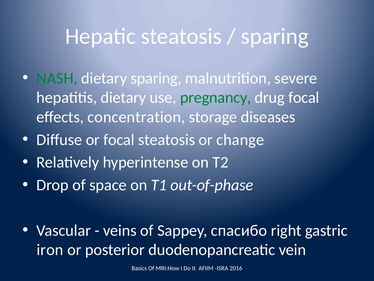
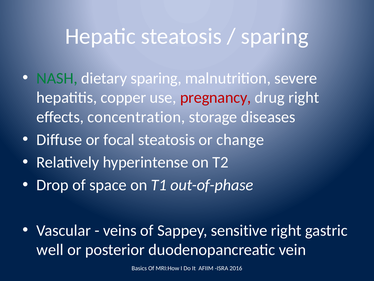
hepatitis dietary: dietary -> copper (123, 97)
pregnancy colour: green -> red (216, 97)
drug focal: focal -> right (304, 97)
спасибо: спасибо -> sensitive (239, 230)
iron: iron -> well (50, 249)
